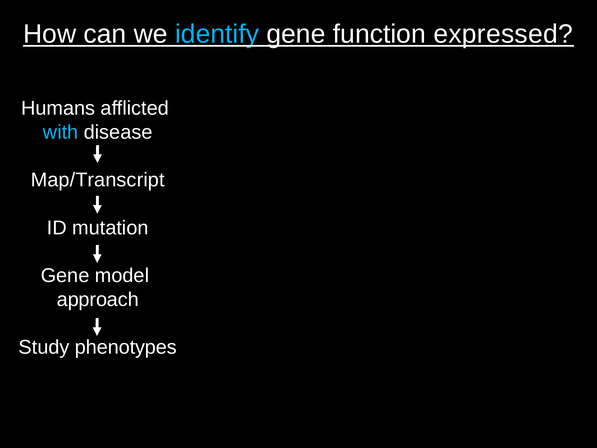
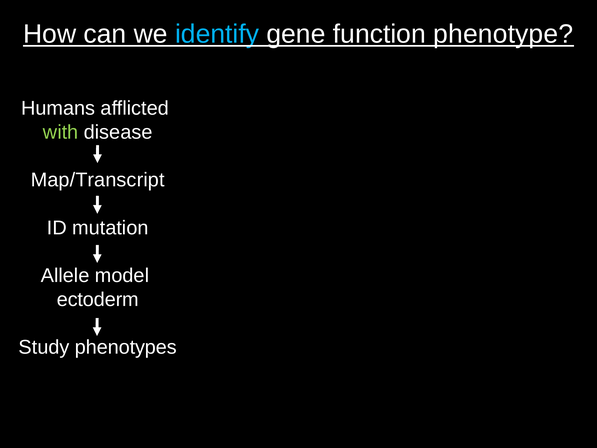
expressed: expressed -> phenotype (503, 34)
with colour: light blue -> light green (61, 132)
Gene: Gene -> Allele (65, 275)
approach: approach -> ectoderm (98, 299)
